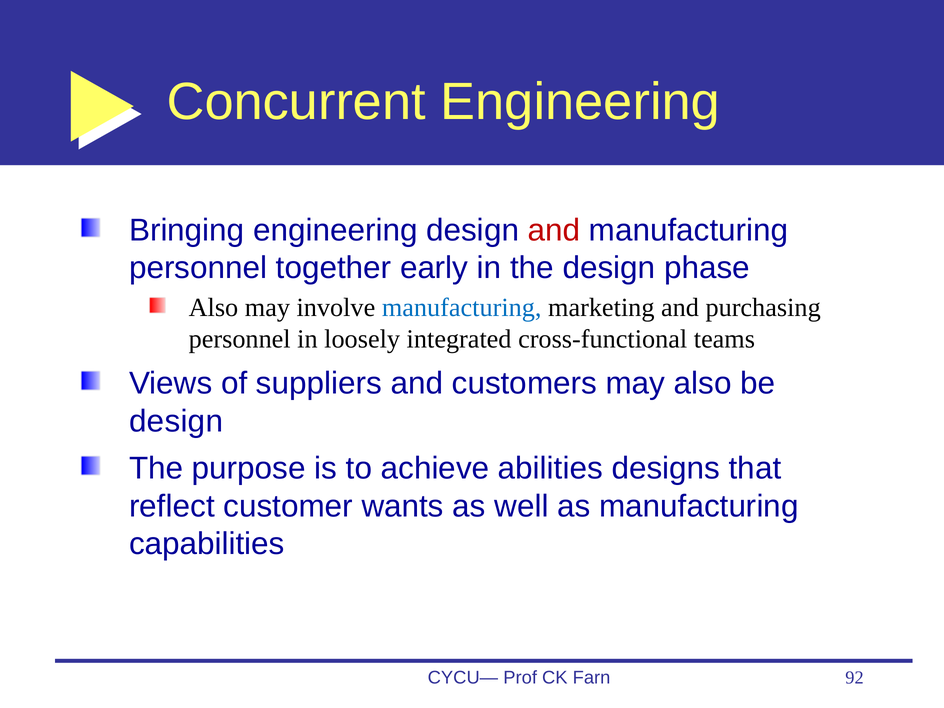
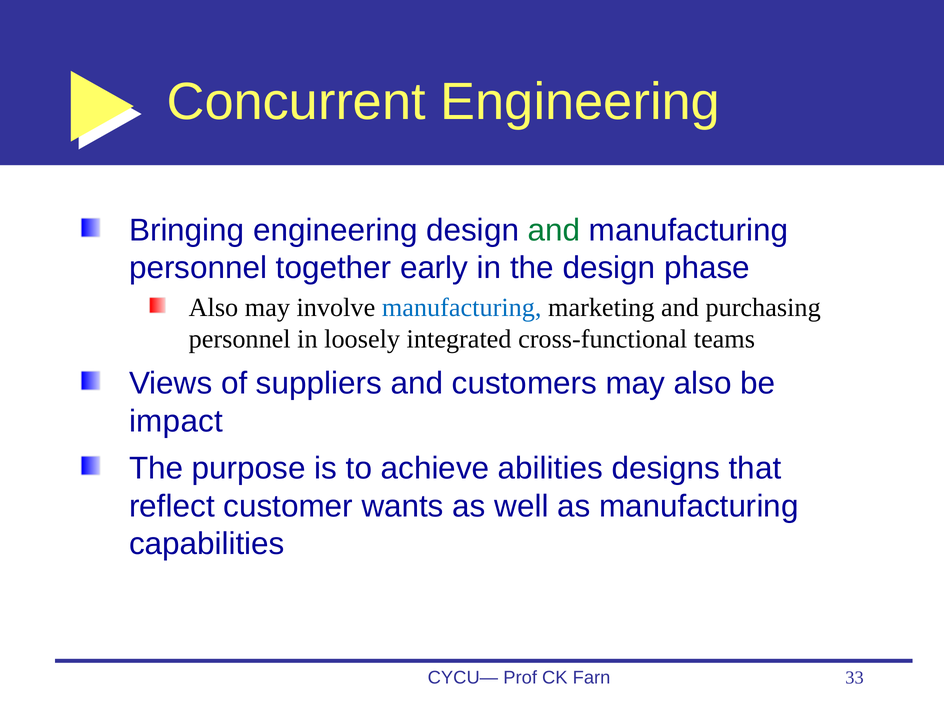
and colour: red -> green (554, 230)
design: design -> impact (176, 421)
92: 92 -> 33 (855, 678)
